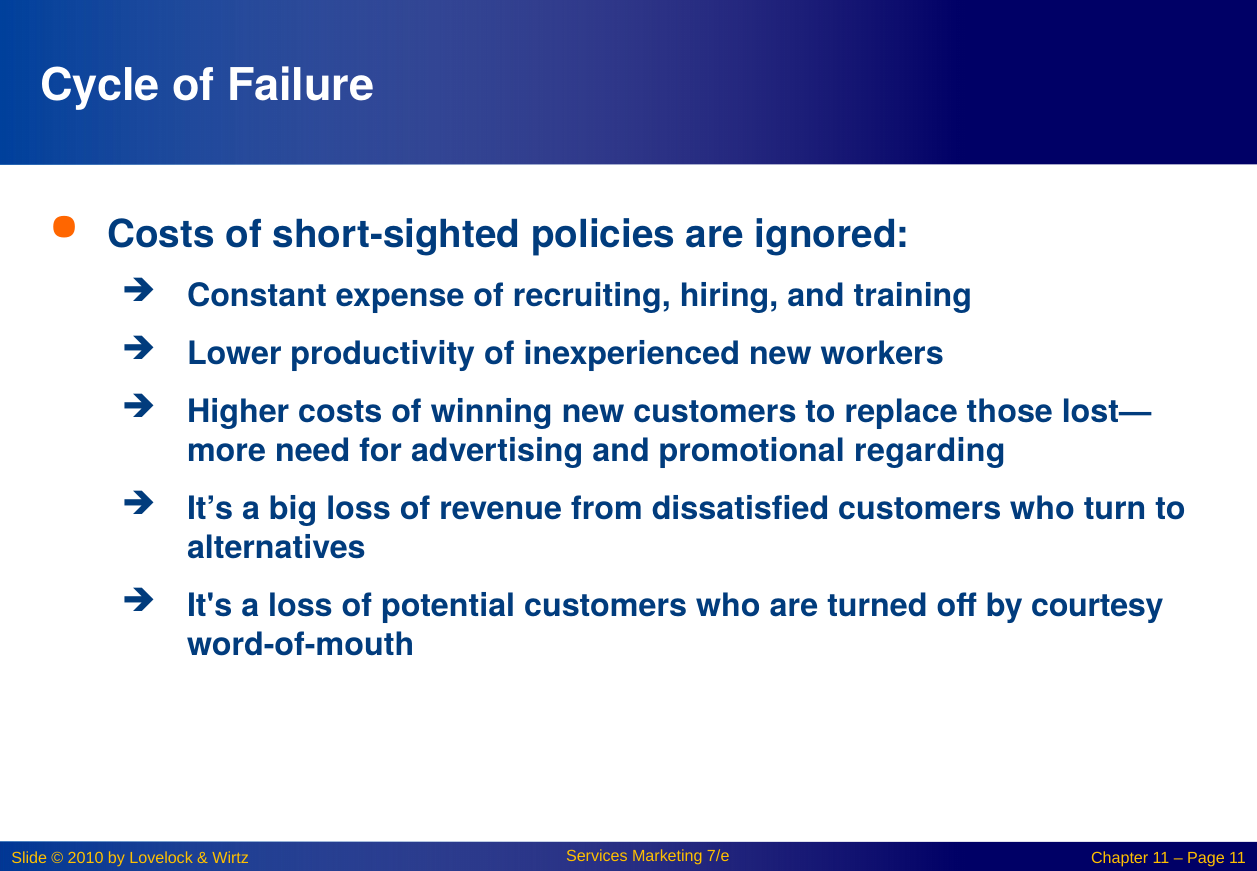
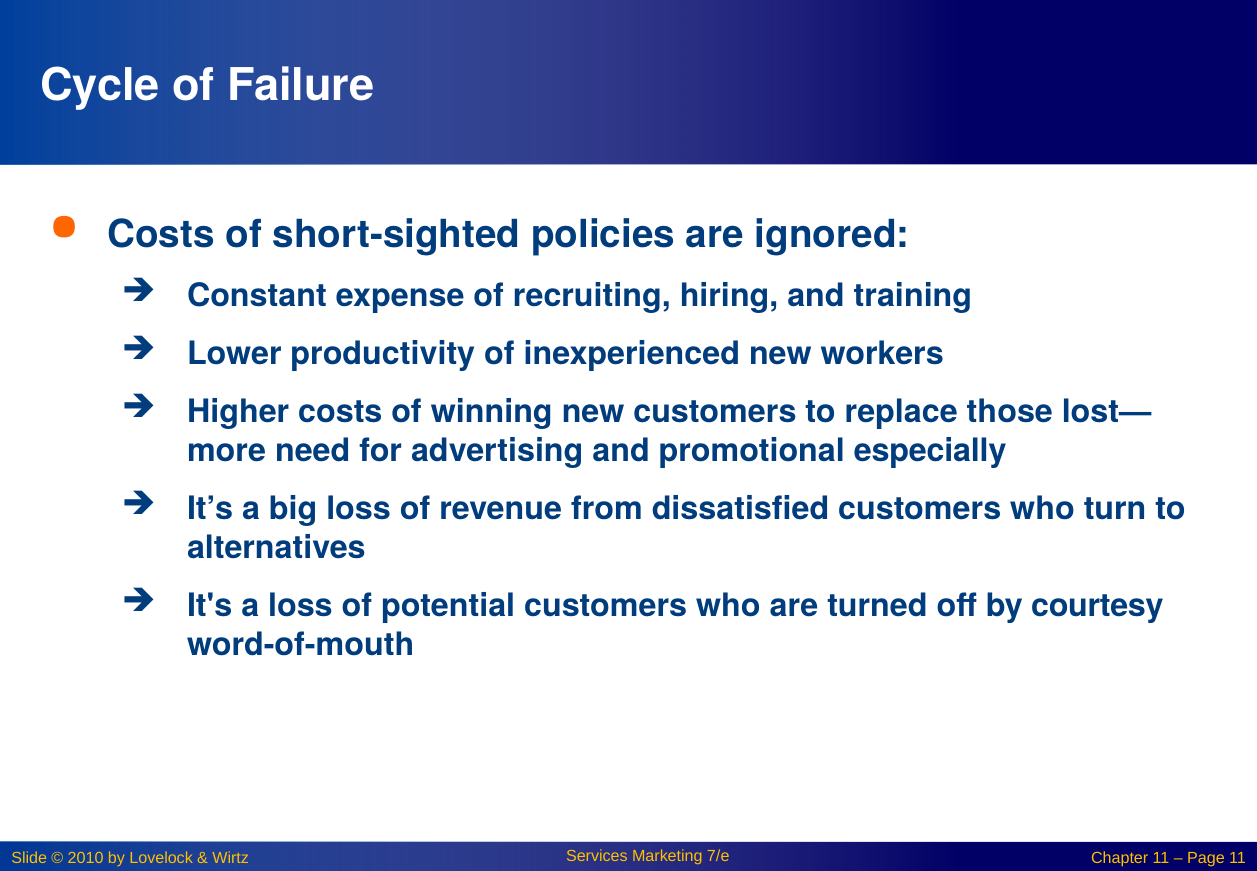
regarding: regarding -> especially (930, 451)
